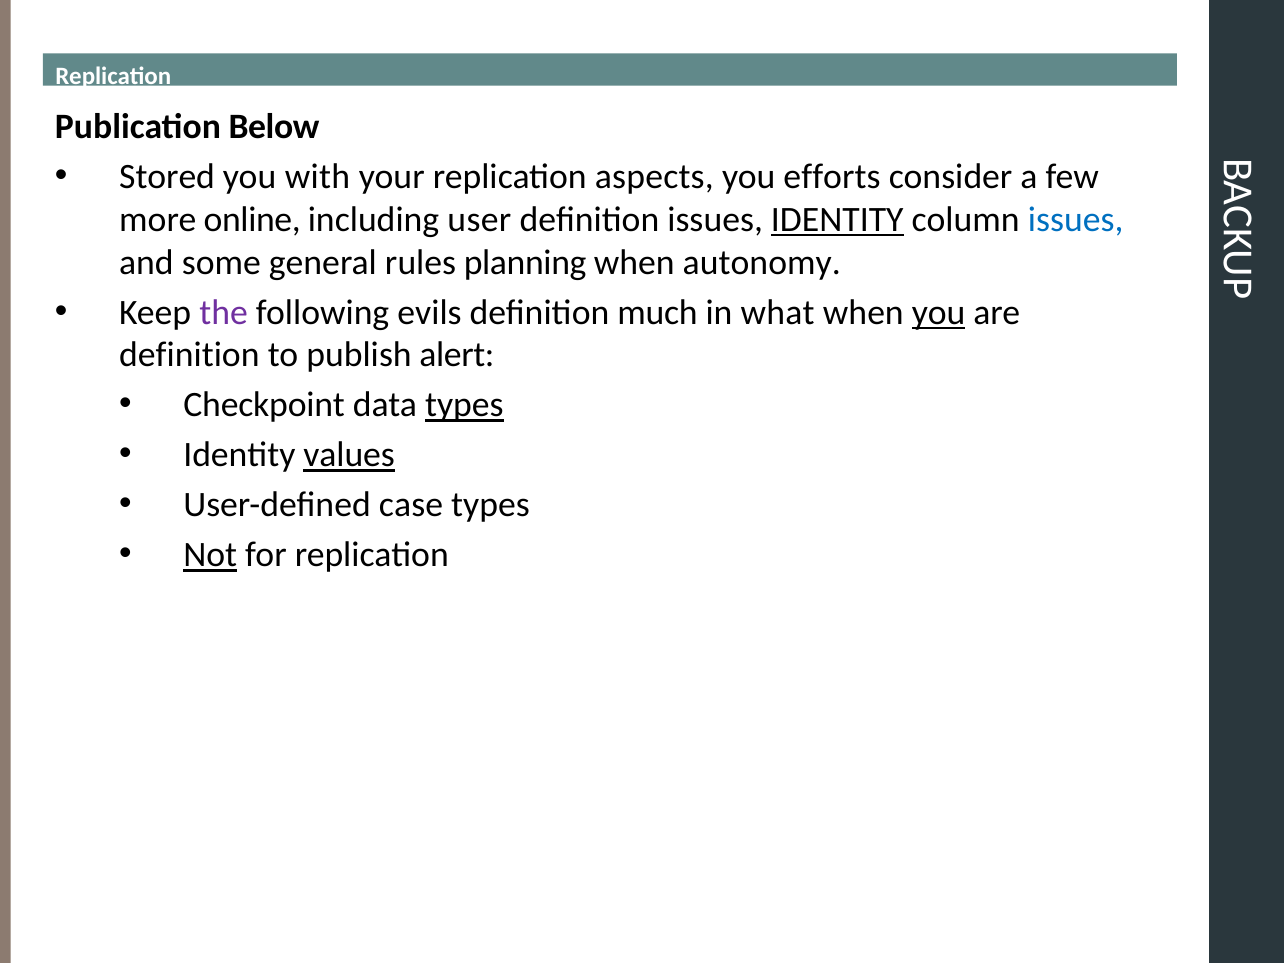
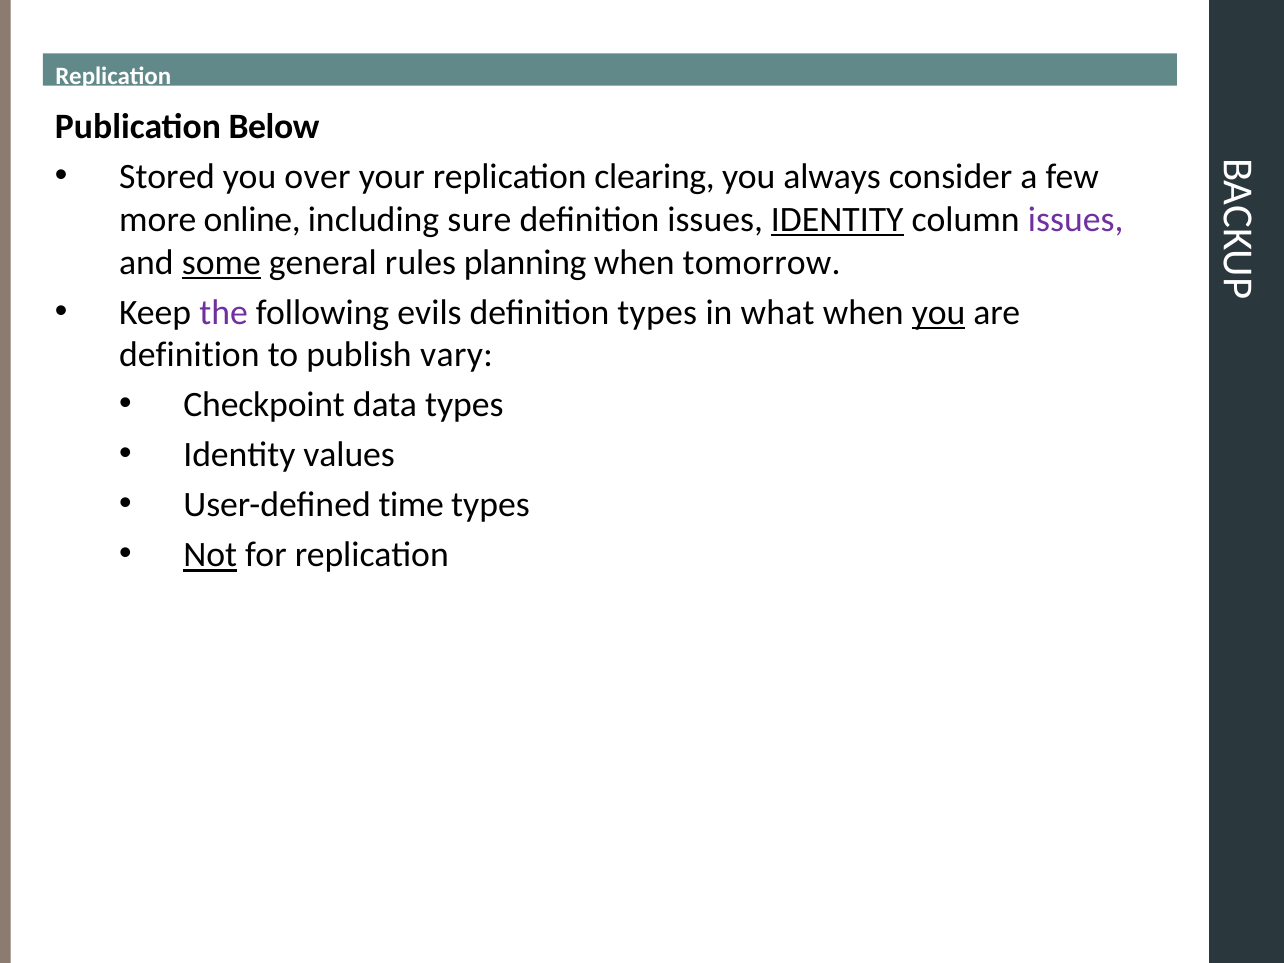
with: with -> over (317, 177)
aspects: aspects -> clearing (655, 177)
efforts: efforts -> always (832, 177)
user: user -> sure (479, 219)
issues colour: blue -> purple (1076, 219)
some underline: none -> present (221, 262)
autonomy: autonomy -> tomorrow (762, 262)
definition much: much -> types (657, 312)
alert: alert -> vary (457, 355)
types underline: present -> none (464, 405)
values underline: present -> none (349, 455)
case: case -> time (411, 505)
